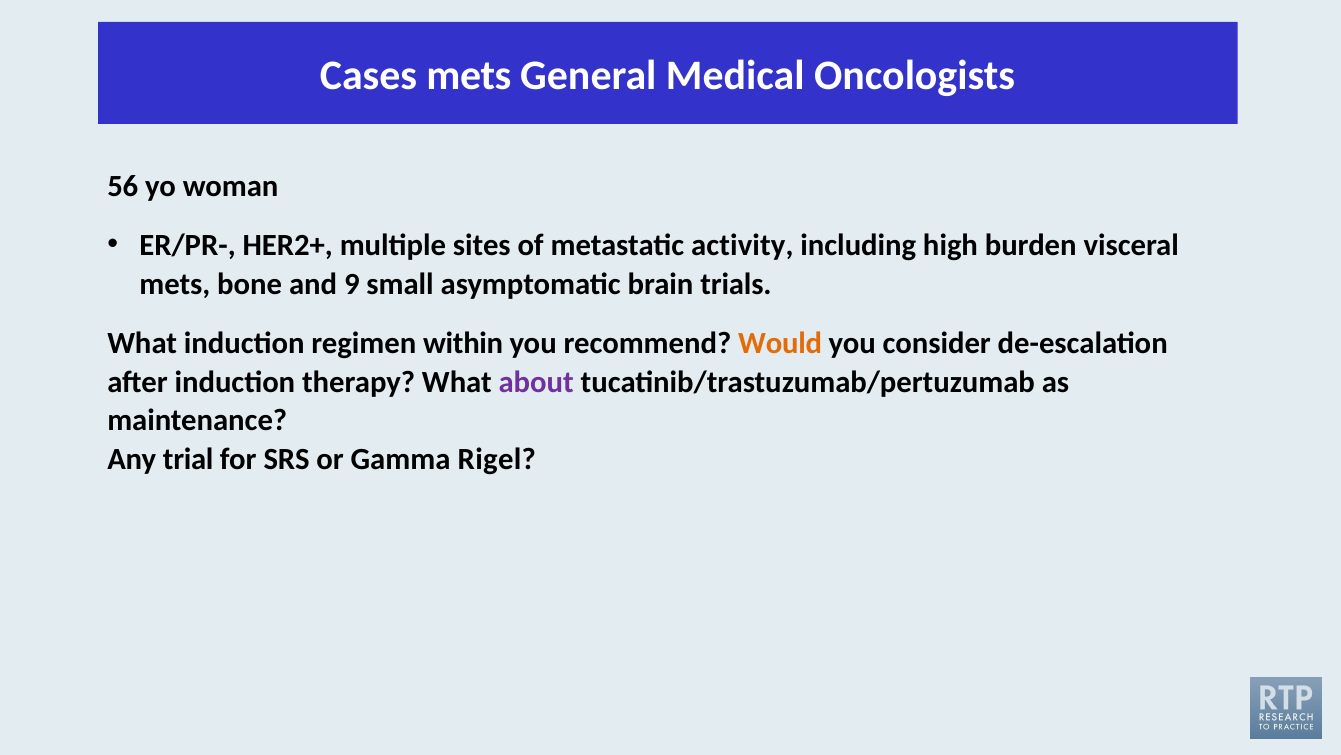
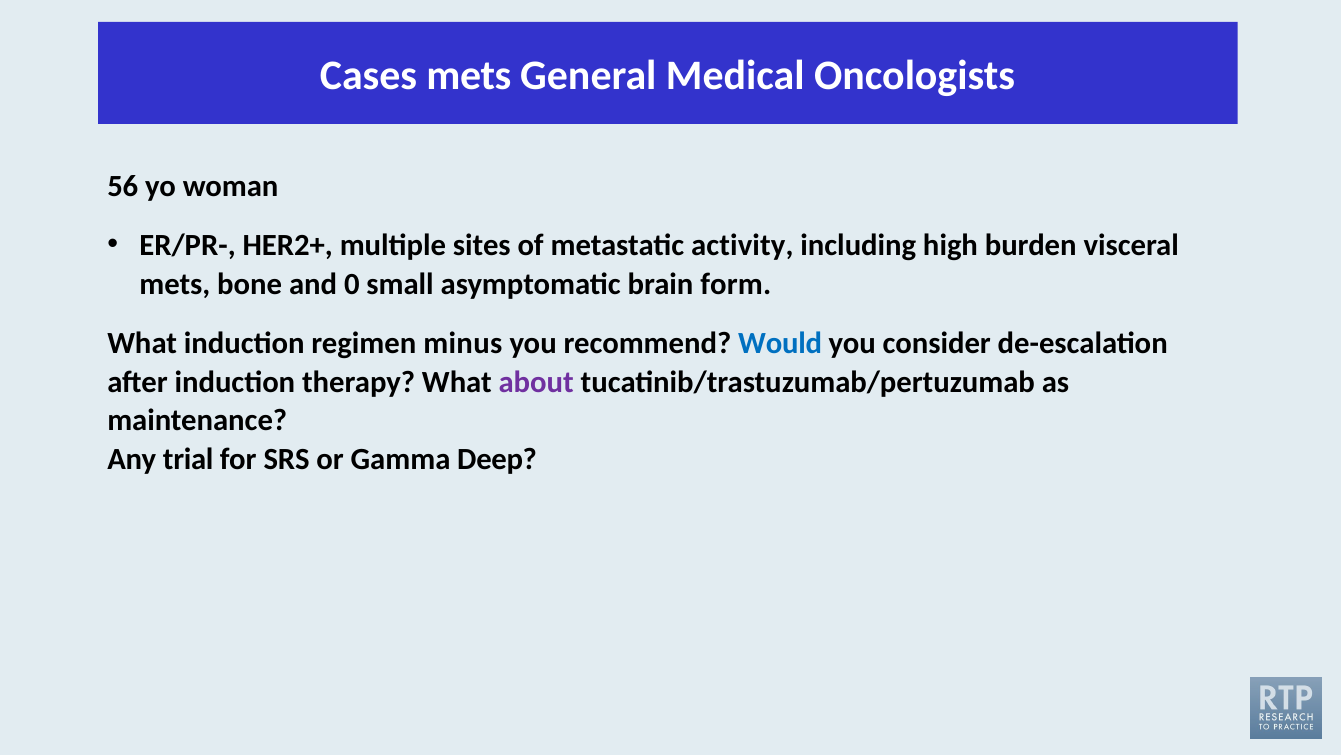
9: 9 -> 0 (352, 284)
trials: trials -> form (736, 284)
within: within -> minus (463, 343)
Would colour: orange -> blue (780, 343)
Rigel: Rigel -> Deep (497, 459)
